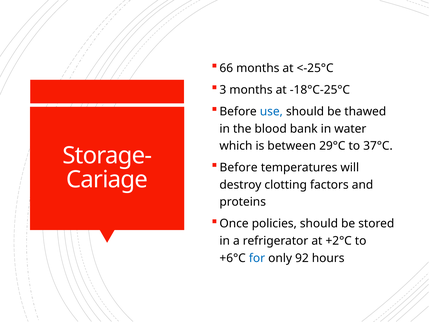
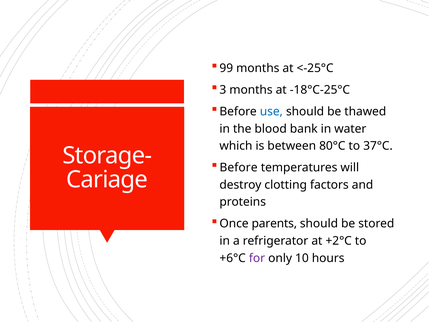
66: 66 -> 99 (226, 68)
29°C: 29°C -> 80°C (332, 146)
policies: policies -> parents (274, 224)
for colour: blue -> purple (257, 258)
92: 92 -> 10 (302, 258)
